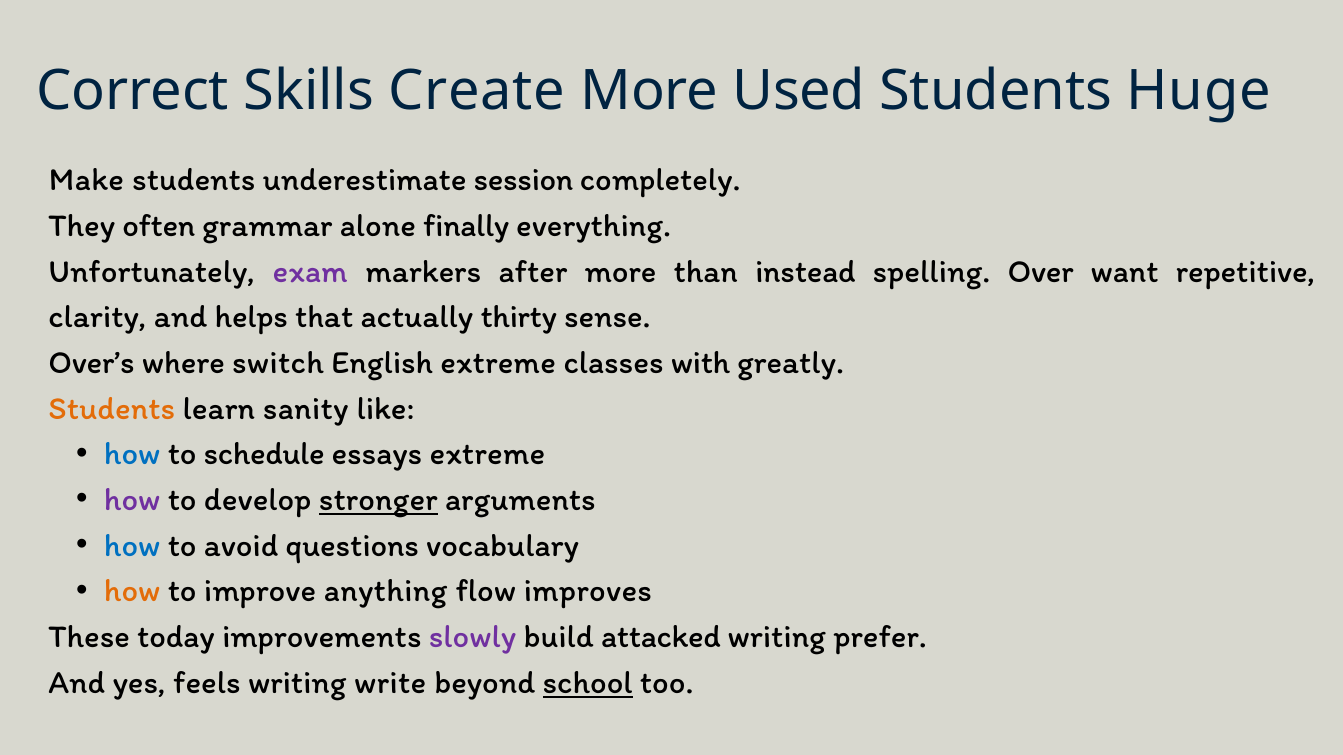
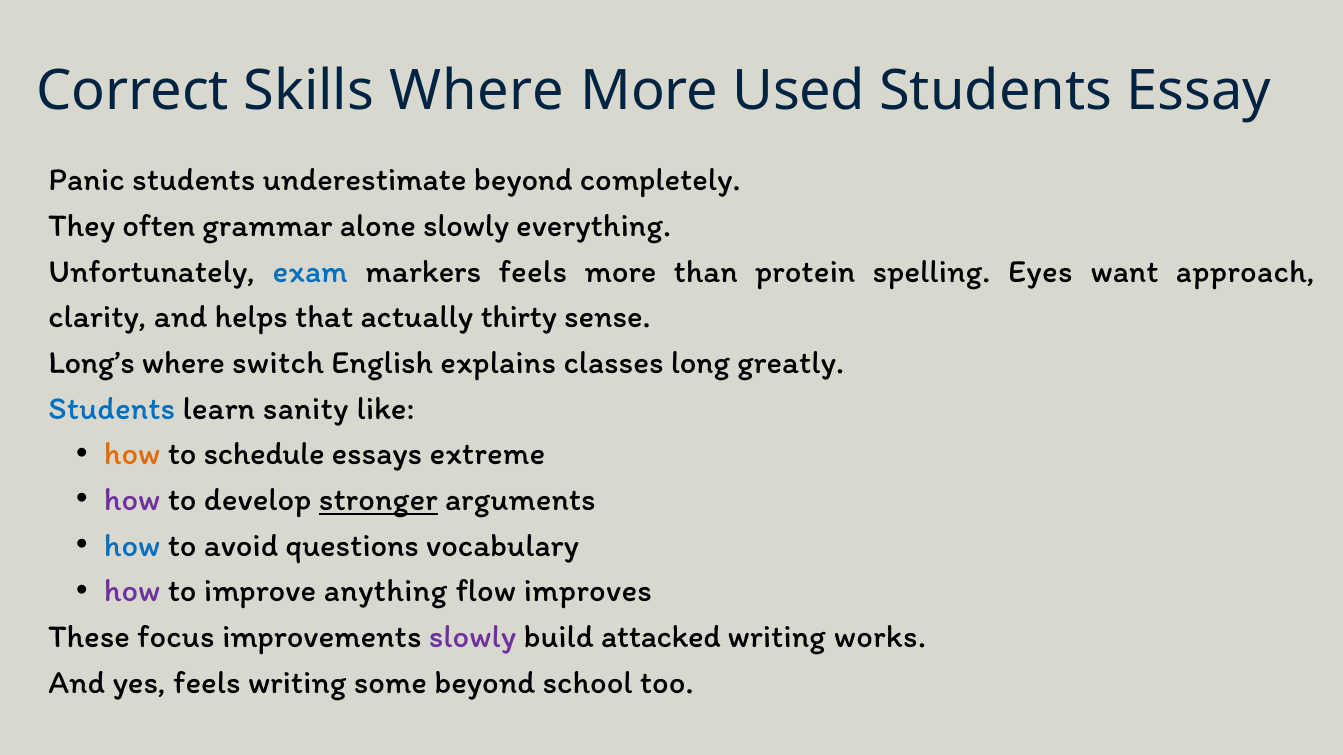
Skills Create: Create -> Where (477, 91)
Huge: Huge -> Essay (1199, 91)
Make: Make -> Panic (87, 180)
underestimate session: session -> beyond (523, 180)
alone finally: finally -> slowly (466, 226)
exam colour: purple -> blue (310, 272)
markers after: after -> feels (533, 272)
instead: instead -> protein (805, 272)
Over: Over -> Eyes (1040, 272)
repetitive: repetitive -> approach (1245, 272)
Over’s: Over’s -> Long’s (92, 363)
English extreme: extreme -> explains (498, 363)
with: with -> long (701, 363)
Students colour: orange -> blue (112, 409)
how colour: blue -> orange (132, 454)
how colour: orange -> purple (132, 591)
today: today -> focus (176, 637)
prefer: prefer -> works (880, 637)
write: write -> some (390, 683)
school underline: present -> none (588, 683)
